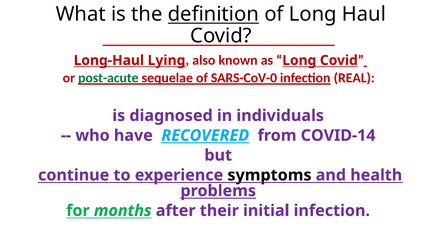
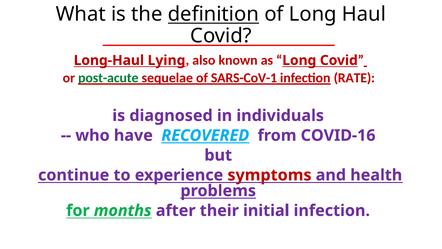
SARS-CoV-0: SARS-CoV-0 -> SARS-CoV-1 (244, 78)
REAL: REAL -> RATE (354, 78)
COVID-14: COVID-14 -> COVID-16 (338, 135)
symptoms colour: black -> red (269, 175)
